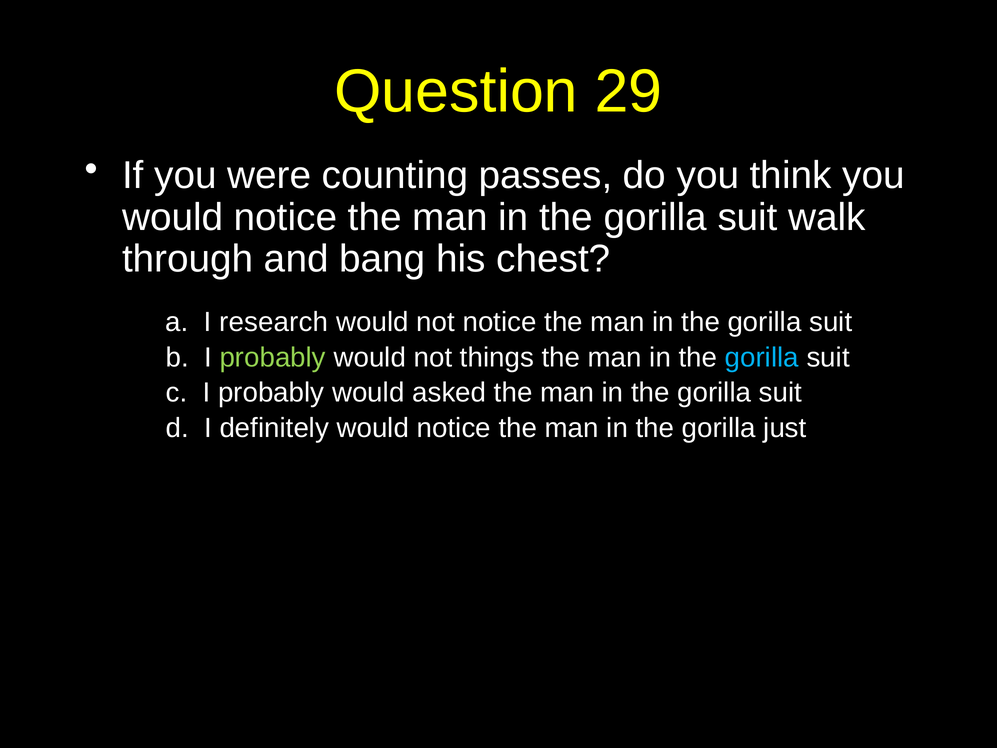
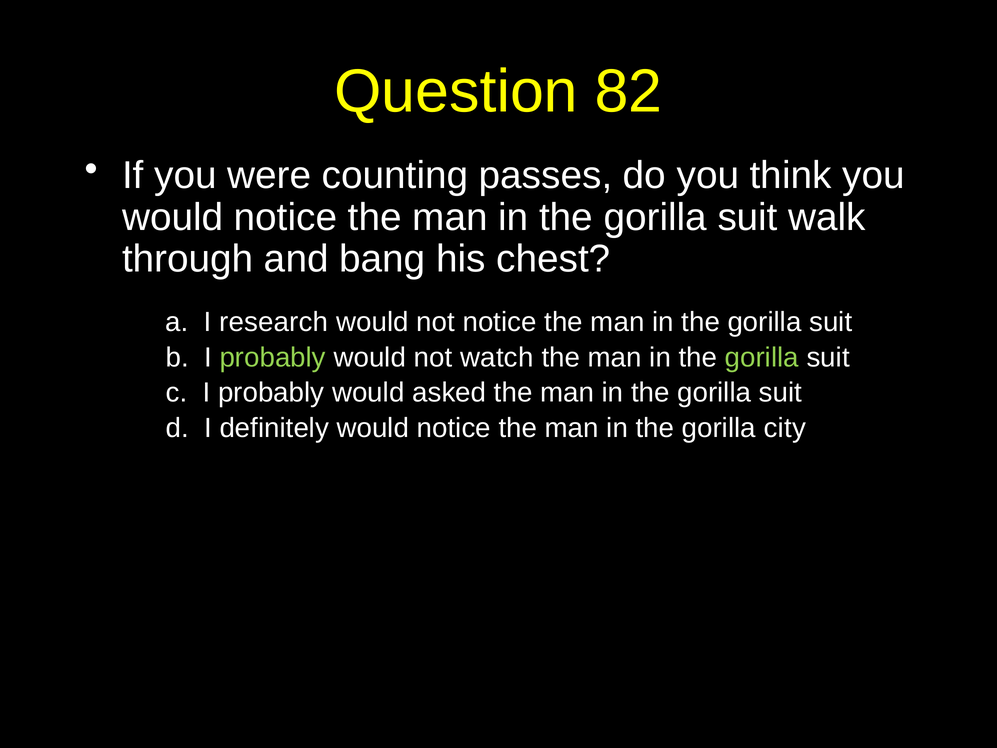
29: 29 -> 82 (628, 91)
things: things -> watch (497, 357)
gorilla colour: light blue -> light green (762, 357)
just: just -> city (785, 428)
